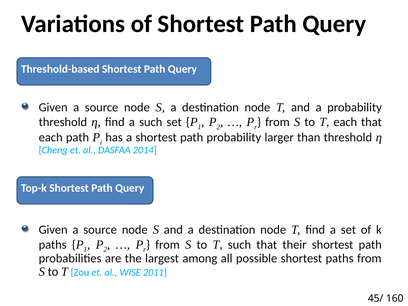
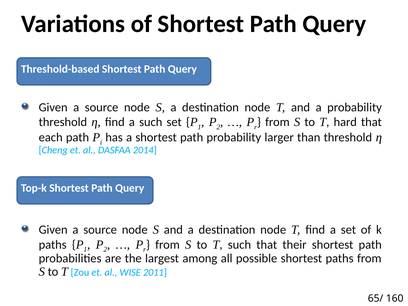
T each: each -> hard (345, 122)
45/: 45/ -> 65/ (376, 299)
